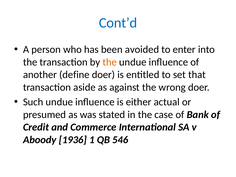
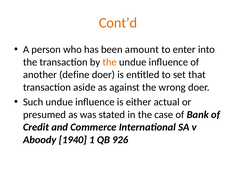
Cont’d colour: blue -> orange (118, 23)
avoided: avoided -> amount (142, 50)
1936: 1936 -> 1940 (73, 140)
546: 546 -> 926 (120, 140)
